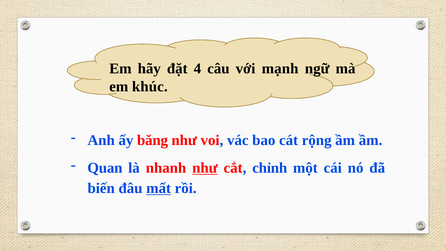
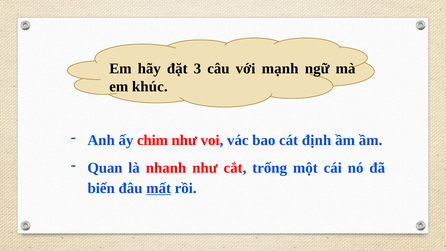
4: 4 -> 3 (197, 69)
băng: băng -> chim (153, 140)
rộng: rộng -> định (317, 140)
như underline: present -> none (205, 168)
chỉnh: chỉnh -> trống (270, 168)
